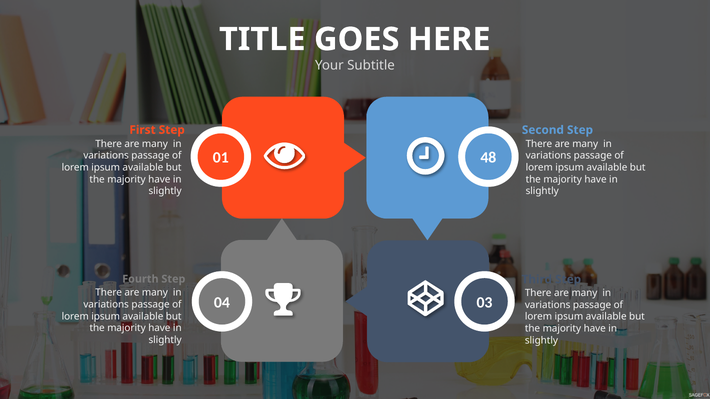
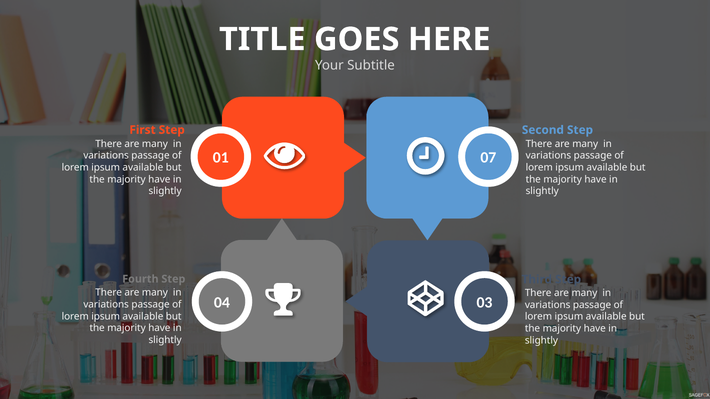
48: 48 -> 07 (488, 158)
